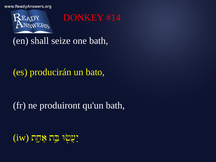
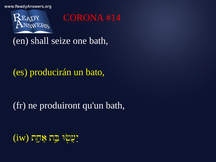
DONKEY: DONKEY -> CORONA (84, 18)
